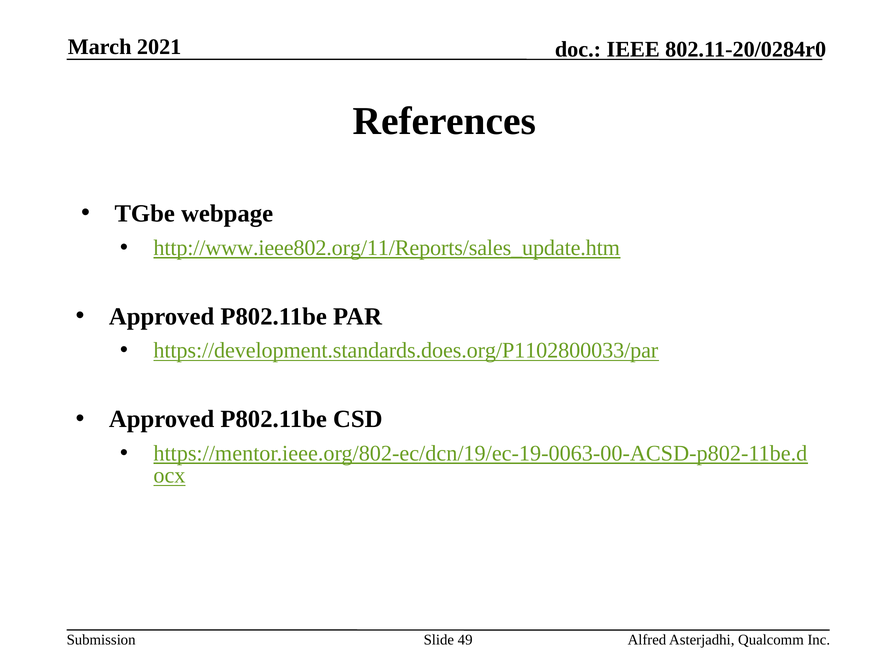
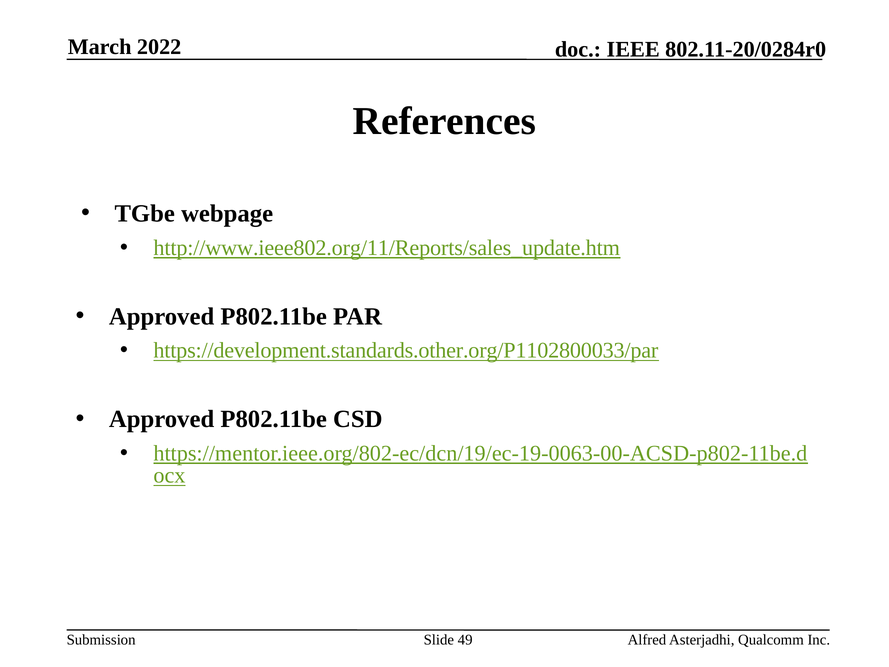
2021: 2021 -> 2022 (159, 47)
https://development.standards.does.org/P1102800033/par: https://development.standards.does.org/P1102800033/par -> https://development.standards.other.org/P1102800033/par (406, 351)
